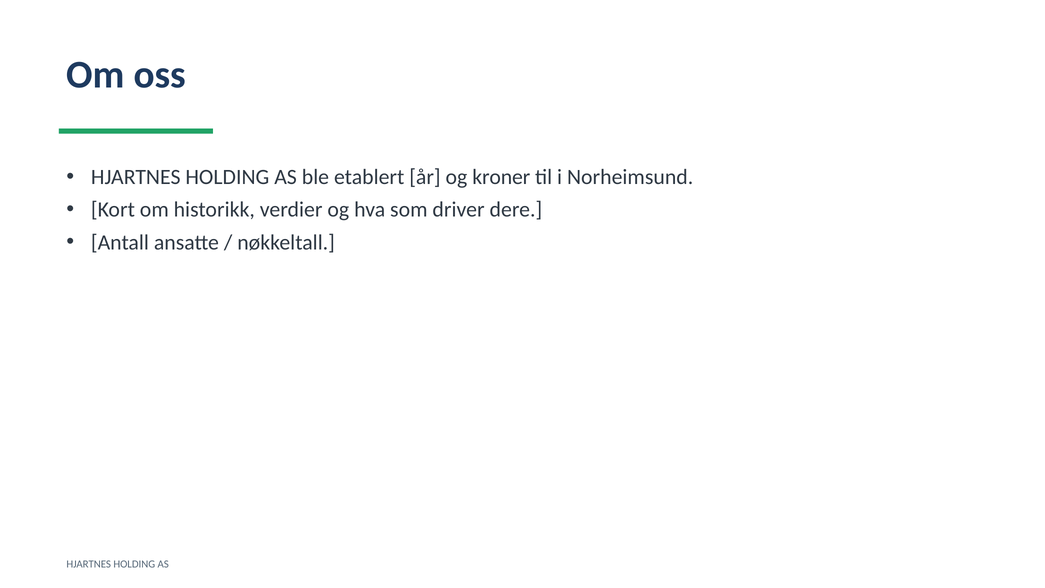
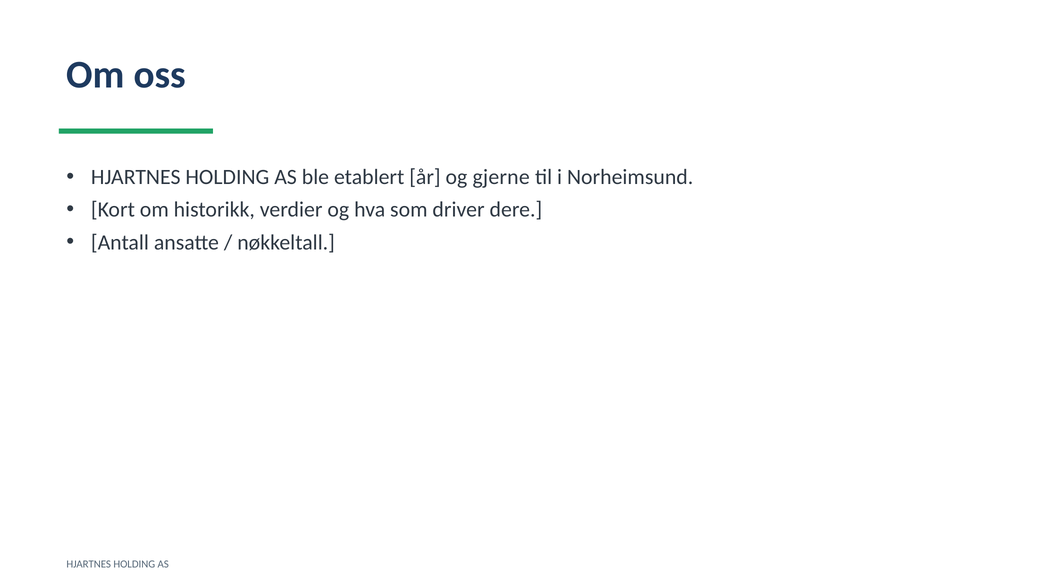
kroner: kroner -> gjerne (501, 177)
